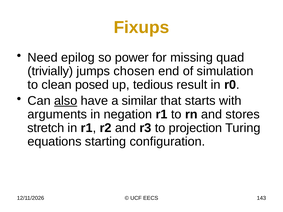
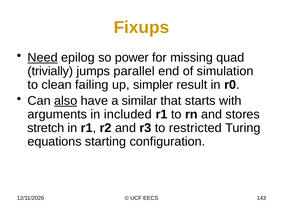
Need underline: none -> present (43, 58)
chosen: chosen -> parallel (134, 71)
posed: posed -> failing (92, 85)
tedious: tedious -> simpler (153, 85)
negation: negation -> included (128, 115)
projection: projection -> restricted (195, 128)
